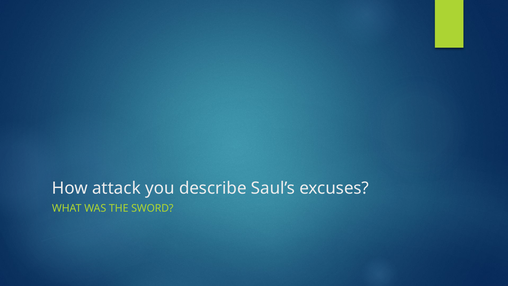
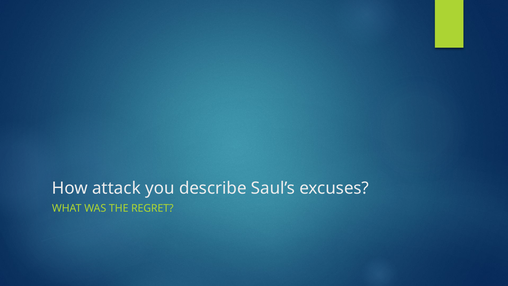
SWORD: SWORD -> REGRET (152, 208)
